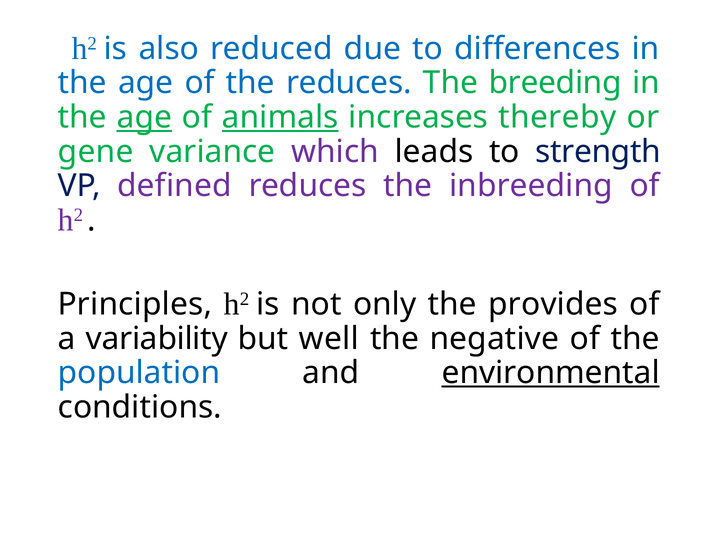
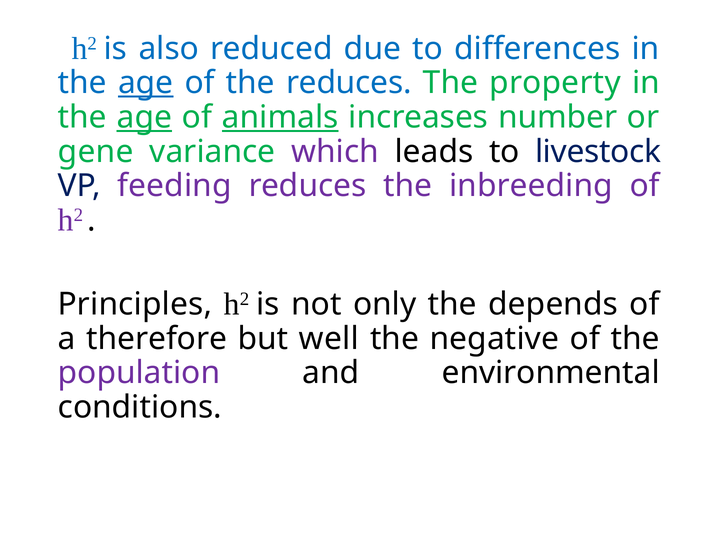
age underline: none -> present (146, 83)
breeding: breeding -> property (555, 83)
thereby: thereby -> number (558, 117)
strength: strength -> livestock (598, 152)
defined: defined -> feeding (174, 186)
provides: provides -> depends (553, 304)
variability: variability -> therefore (157, 339)
population colour: blue -> purple (139, 373)
environmental underline: present -> none (551, 373)
